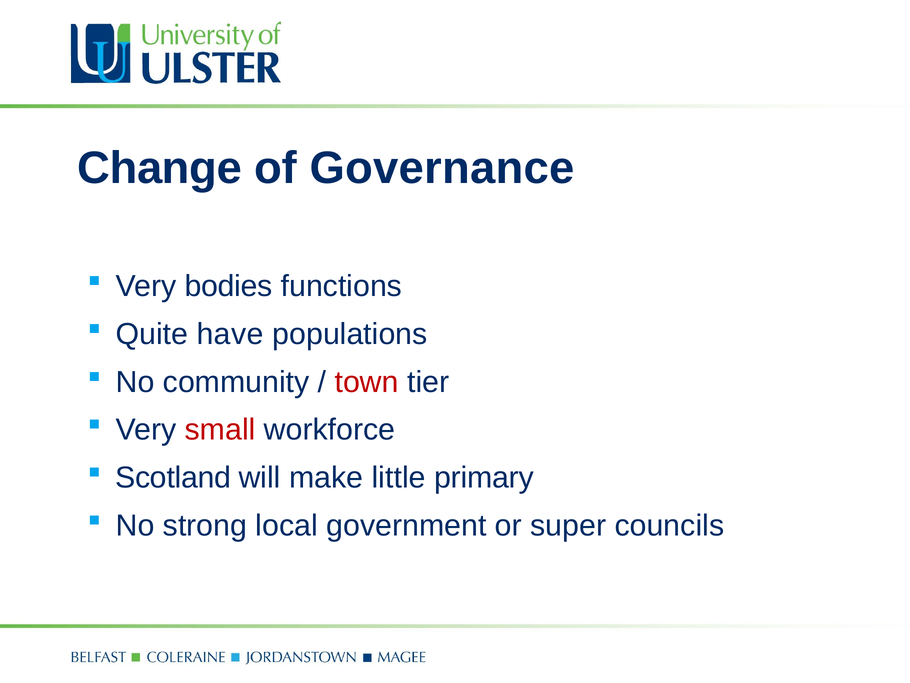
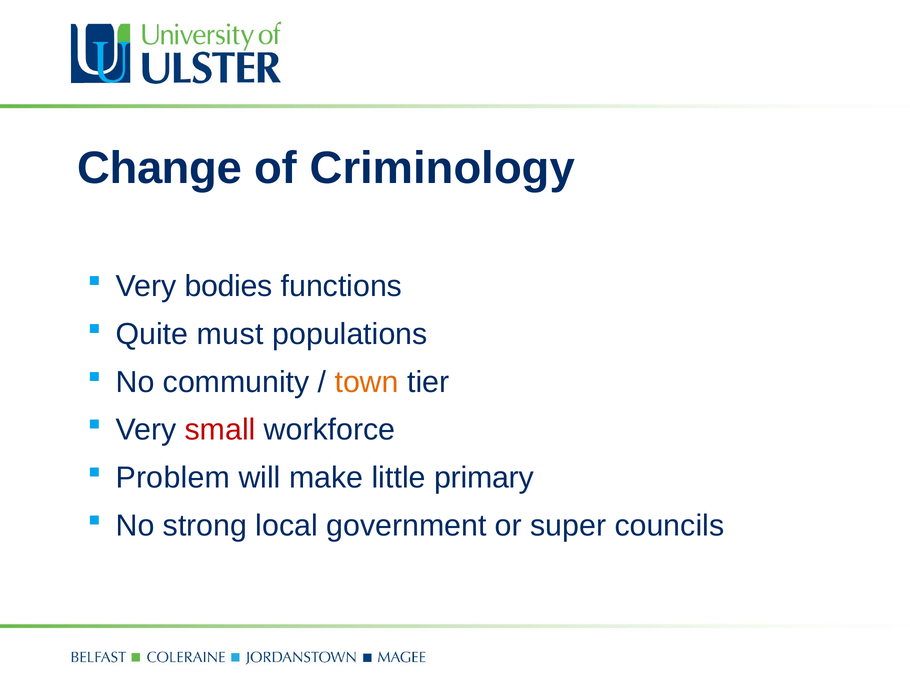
Governance: Governance -> Criminology (442, 168)
have: have -> must (230, 334)
town colour: red -> orange (367, 382)
Scotland: Scotland -> Problem (173, 478)
